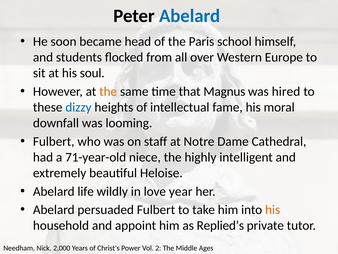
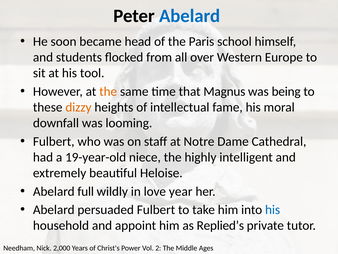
soul: soul -> tool (92, 73)
hired: hired -> being (286, 91)
dizzy colour: blue -> orange (78, 107)
71-year-old: 71-year-old -> 19-year-old (96, 157)
life: life -> full (86, 191)
his colour: orange -> blue (273, 209)
